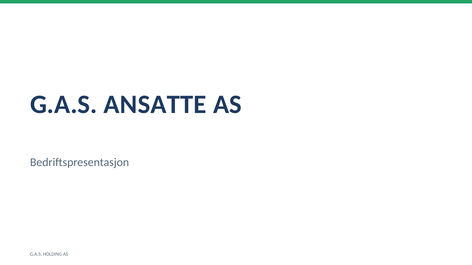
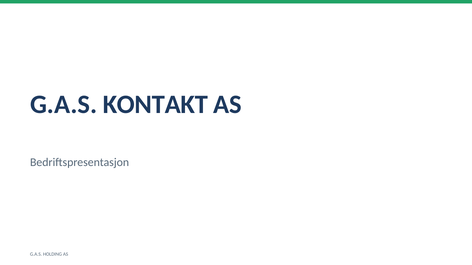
ANSATTE: ANSATTE -> KONTAKT (155, 105)
